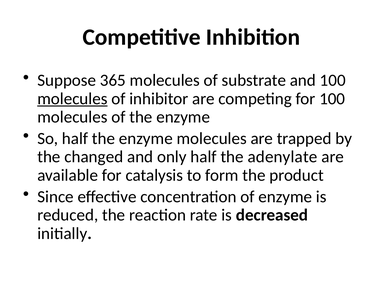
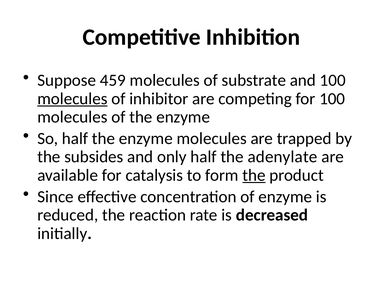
365: 365 -> 459 (113, 80)
changed: changed -> subsides (94, 157)
the underline: none -> present (254, 175)
